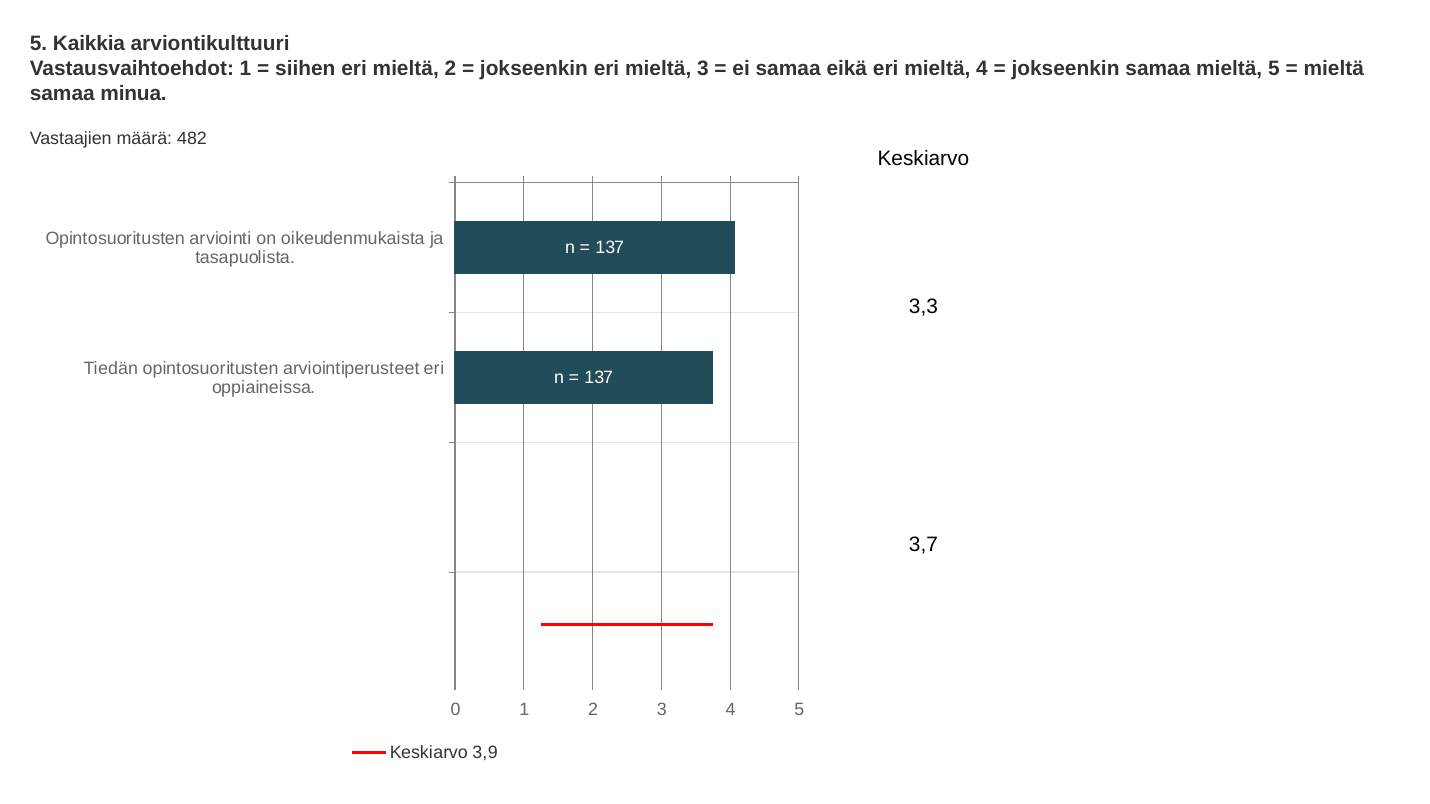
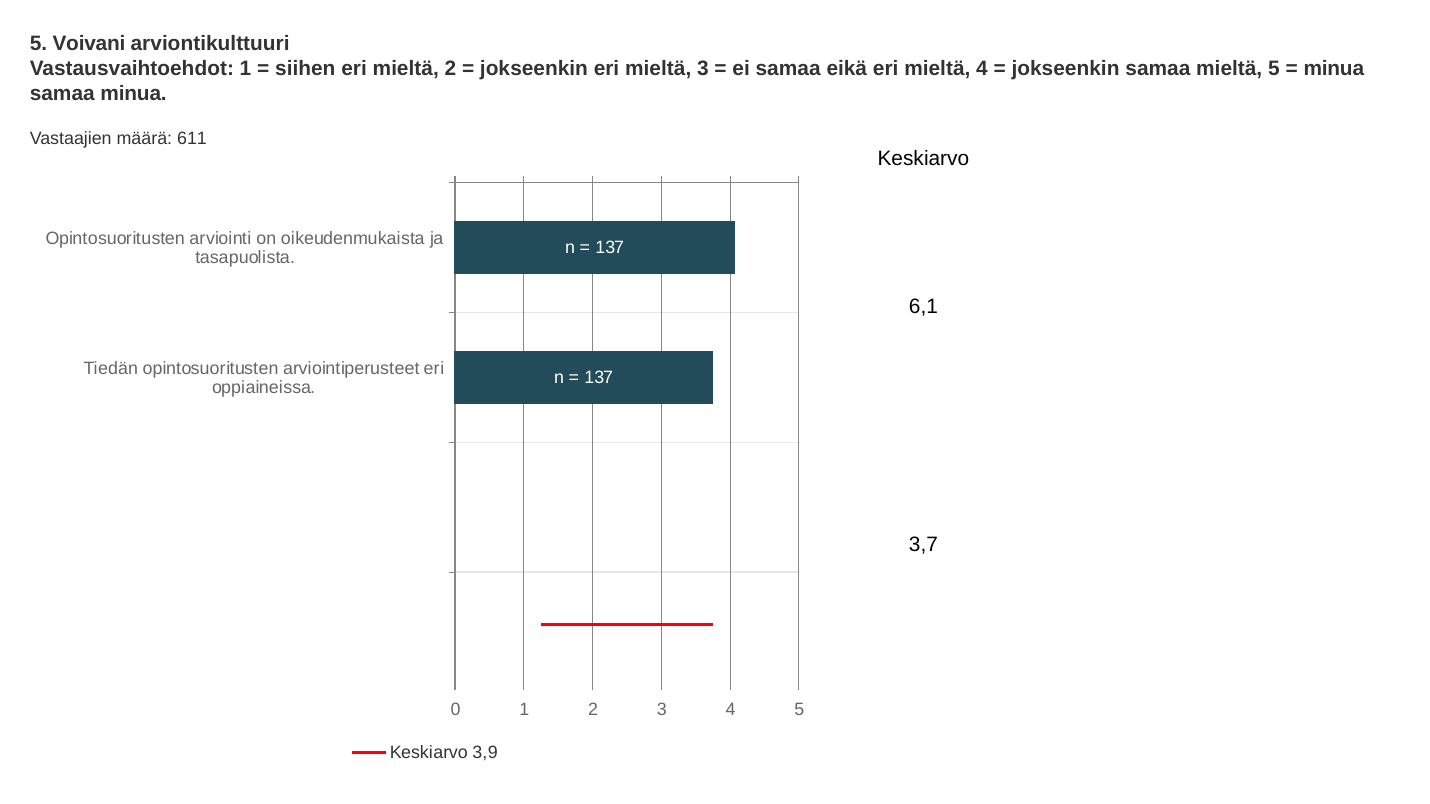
Kaikkia: Kaikkia -> Voivani (89, 44)
mieltä: mieltä -> minua (1334, 69)
482: 482 -> 611 (192, 139)
3,3: 3,3 -> 6,1 (923, 306)
